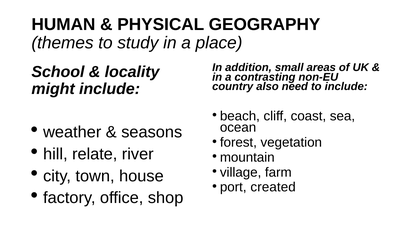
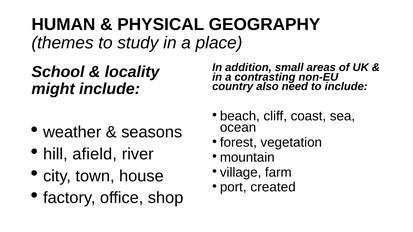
relate: relate -> afield (95, 154)
